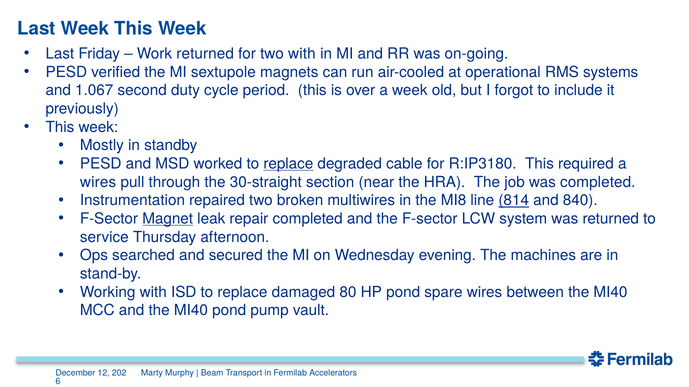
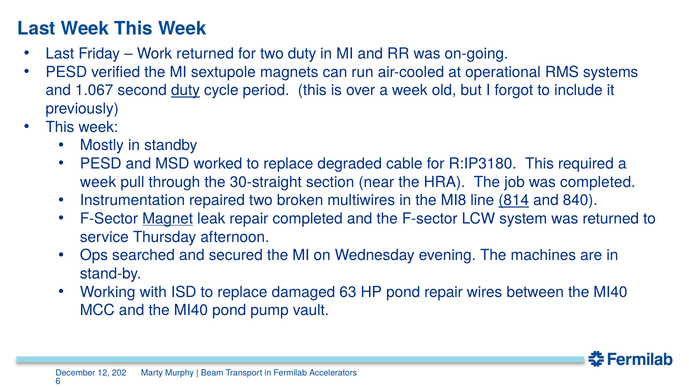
two with: with -> duty (302, 54)
duty underline: none -> present (185, 90)
replace underline: present -> none (288, 164)
wires: wires -> week (98, 182)
80: 80 -> 63 (348, 292)
pond spare: spare -> repair (443, 292)
